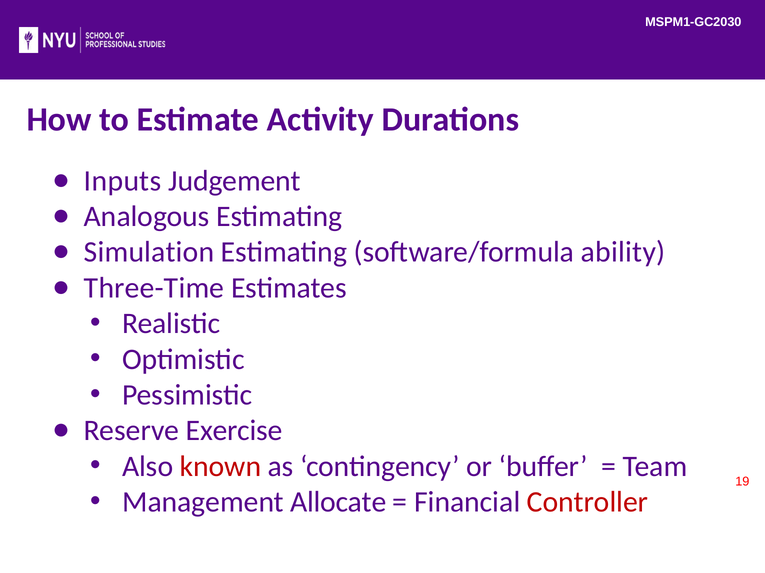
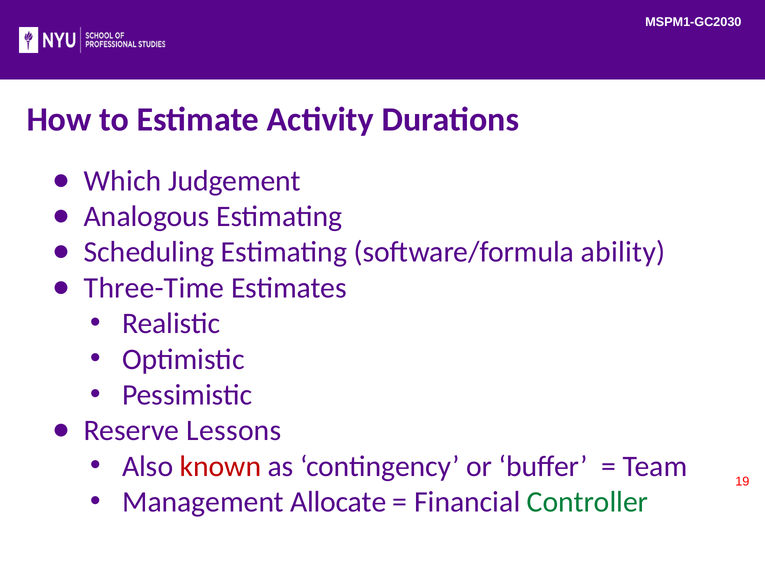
Inputs: Inputs -> Which (123, 181)
Simulation: Simulation -> Scheduling (149, 253)
Exercise: Exercise -> Lessons (234, 431)
Controller colour: red -> green (588, 503)
